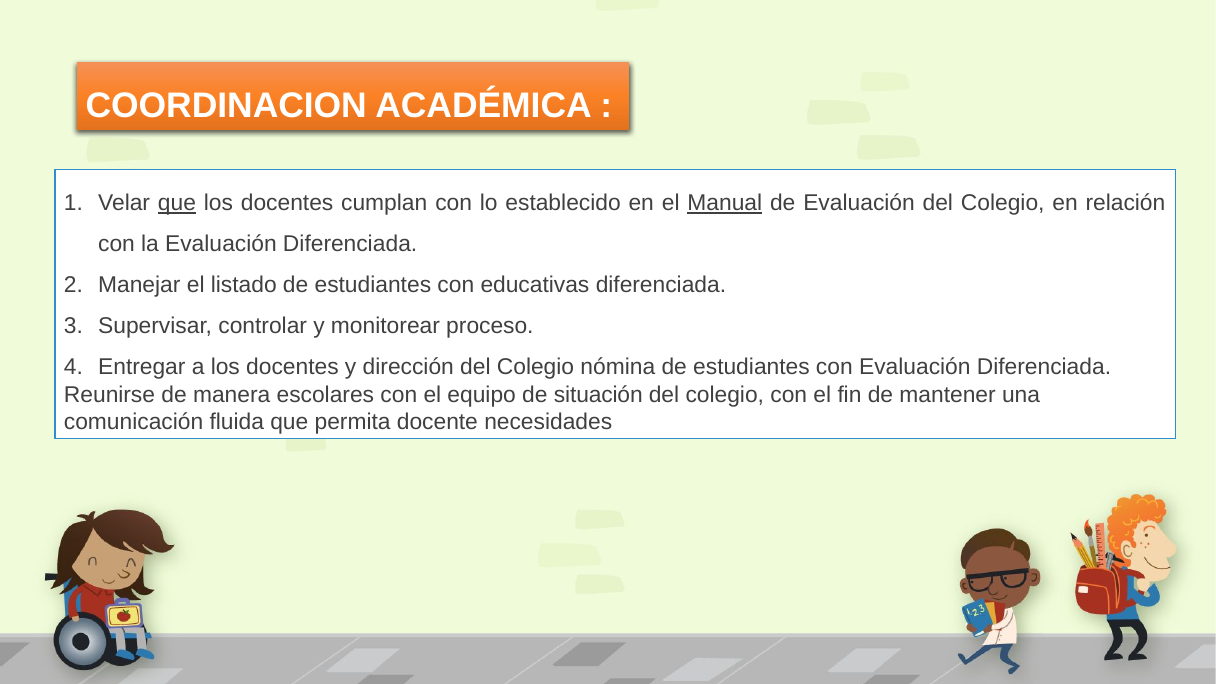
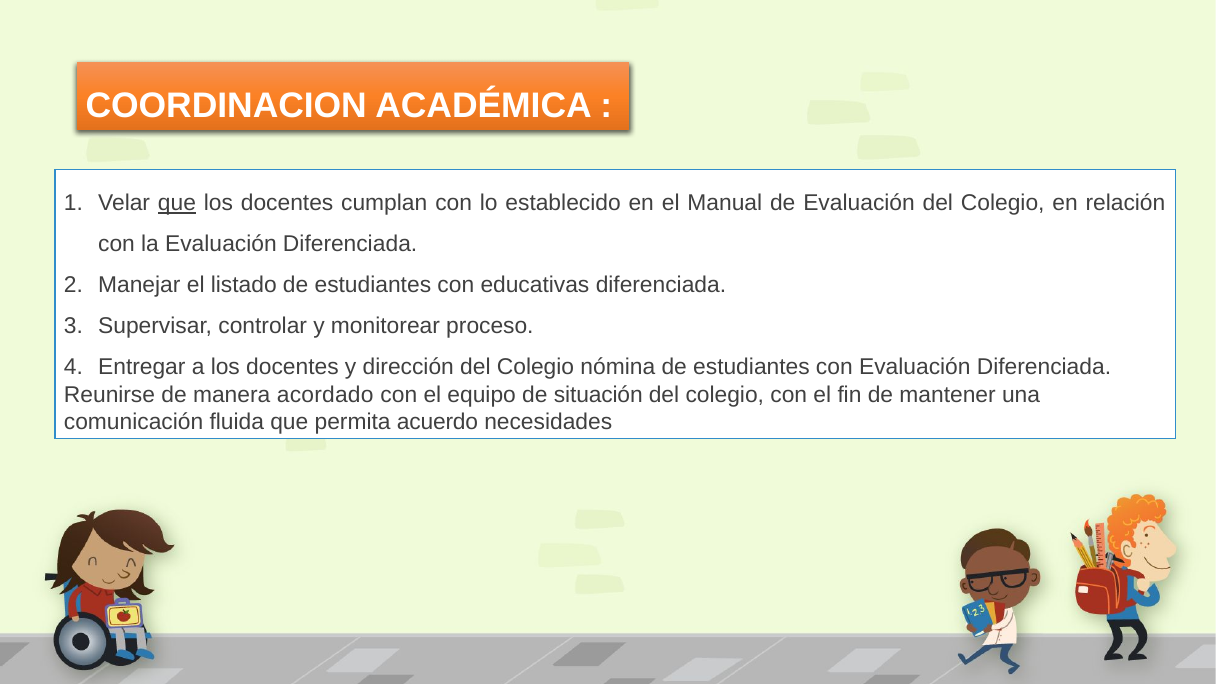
Manual underline: present -> none (725, 203)
escolares: escolares -> acordado (325, 395)
docente: docente -> acuerdo (437, 422)
